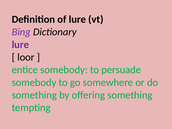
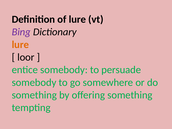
lure colour: purple -> orange (20, 45)
